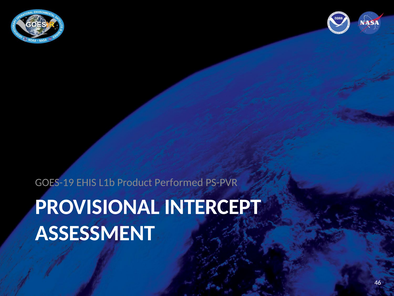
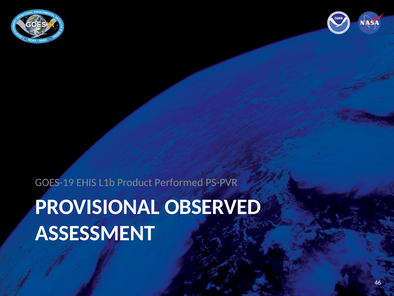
INTERCEPT: INTERCEPT -> OBSERVED (213, 207)
